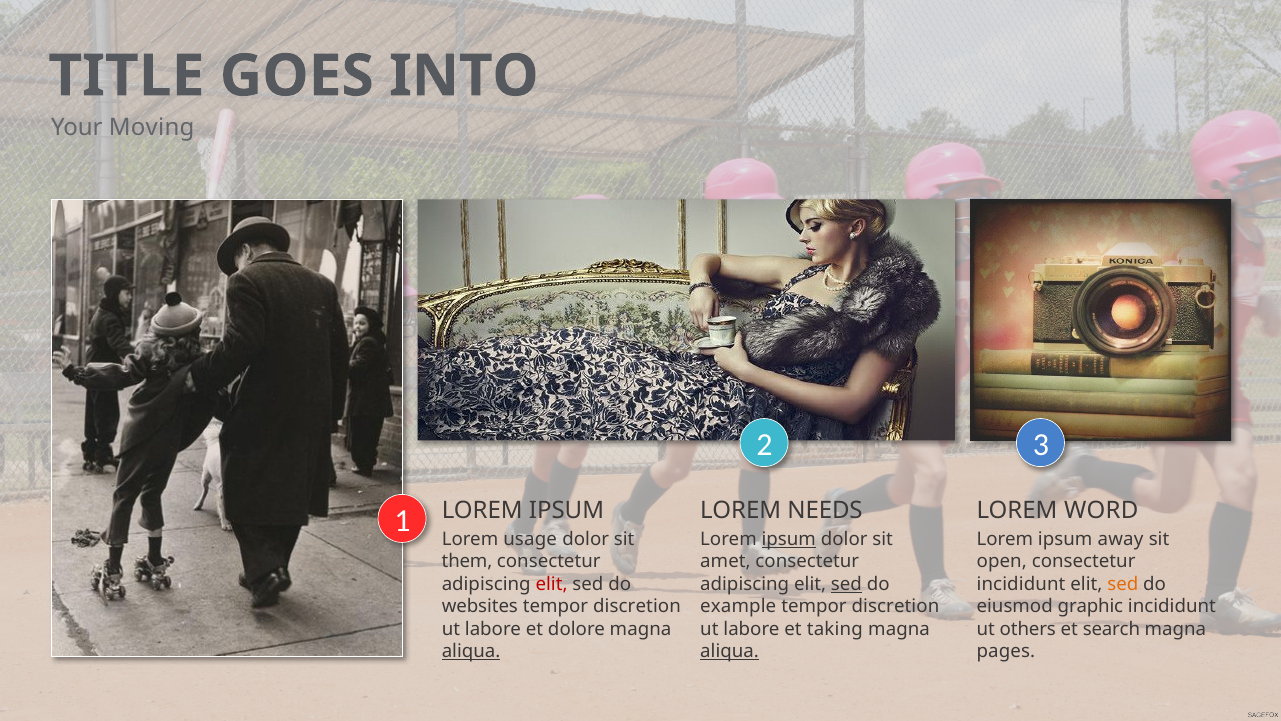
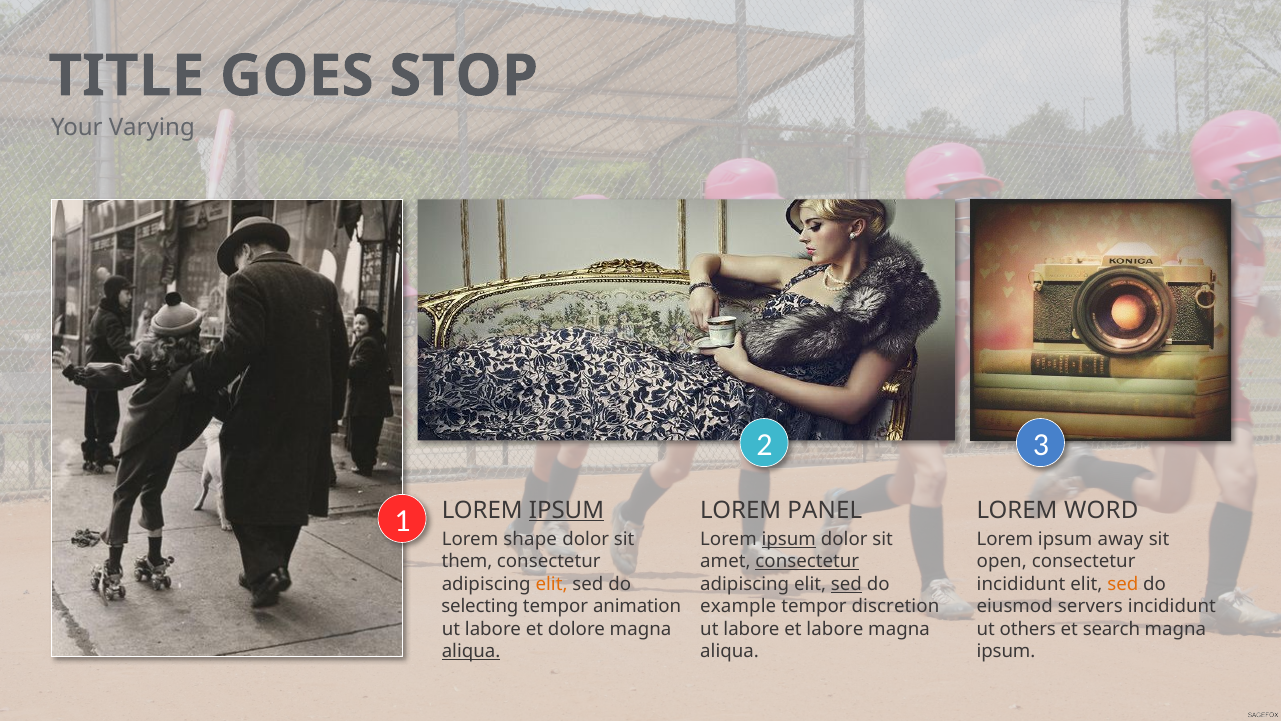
INTO: INTO -> STOP (464, 76)
Moving: Moving -> Varying (152, 127)
NEEDS: NEEDS -> PANEL (825, 510)
IPSUM underline: none -> present (566, 510)
usage: usage -> shape (530, 539)
consectetur underline: none -> present (807, 561)
elit colour: red -> orange (552, 584)
websites: websites -> selecting (480, 606)
discretion: discretion -> animation (637, 606)
graphic: graphic -> servers (1090, 606)
et taking: taking -> labore (835, 629)
aliqua underline: present -> none (730, 651)
pages: pages -> ipsum (1006, 651)
